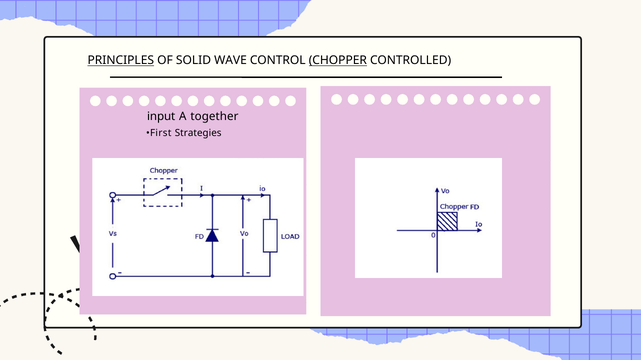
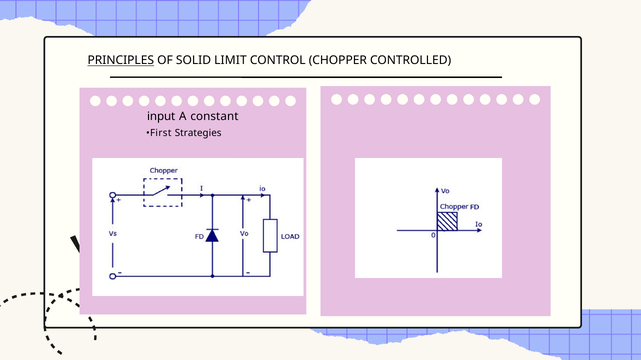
WAVE: WAVE -> LIMIT (230, 61)
CHOPPER underline: present -> none (338, 61)
together: together -> constant (214, 117)
